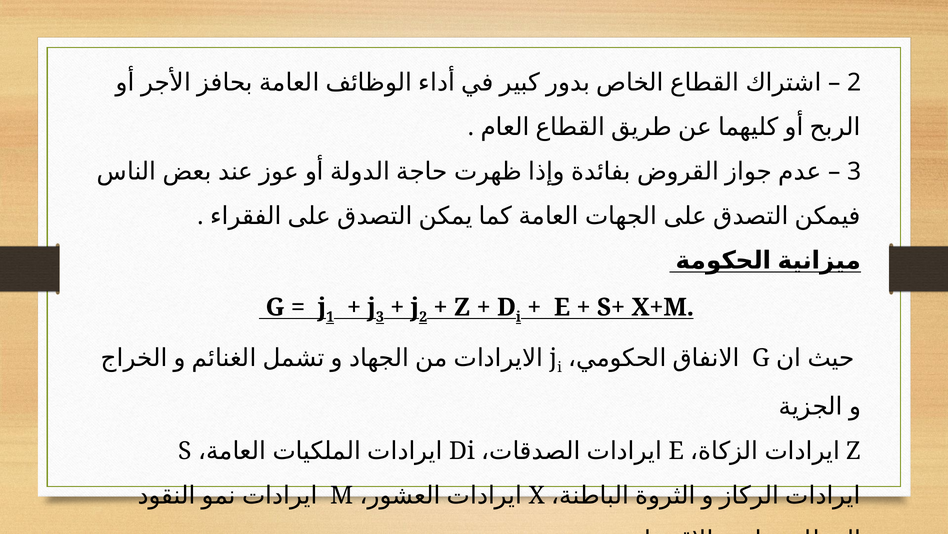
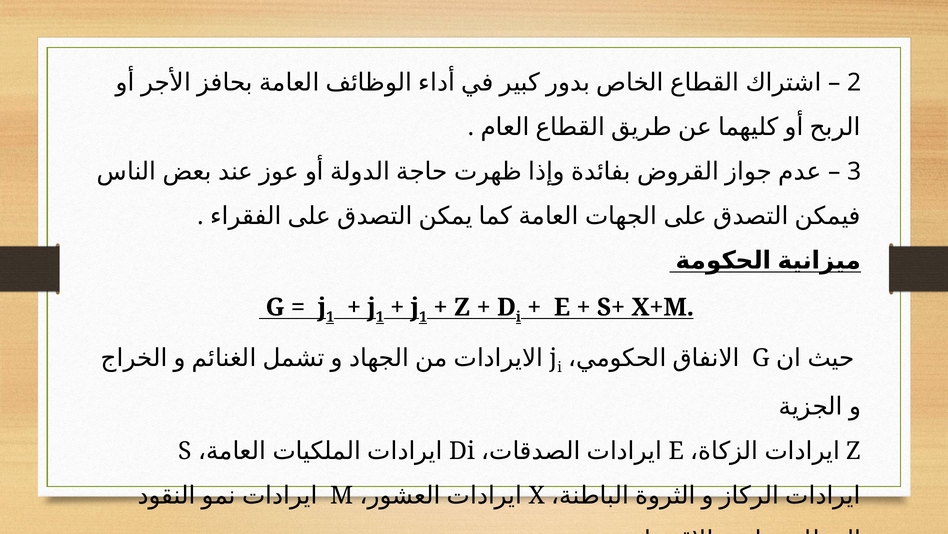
3: 3 -> 1 (380, 316)
2: 2 -> 1 (423, 316)
